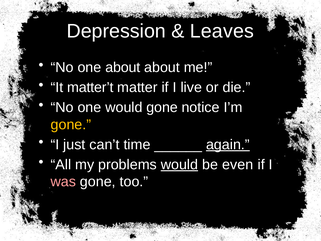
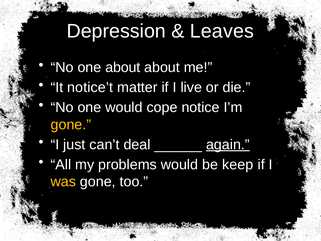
matter’t: matter’t -> notice’t (90, 87)
would gone: gone -> cope (162, 107)
time: time -> deal (137, 144)
would underline: present -> none (179, 164)
even: even -> keep (238, 164)
was colour: pink -> yellow (63, 182)
